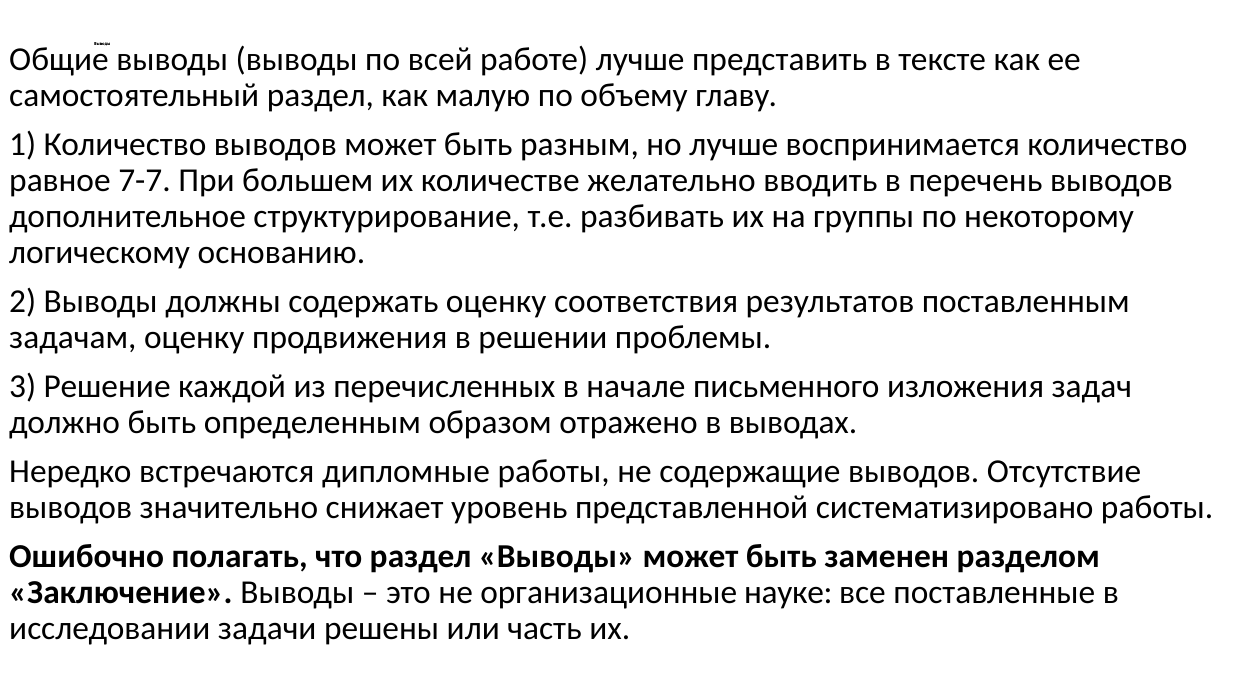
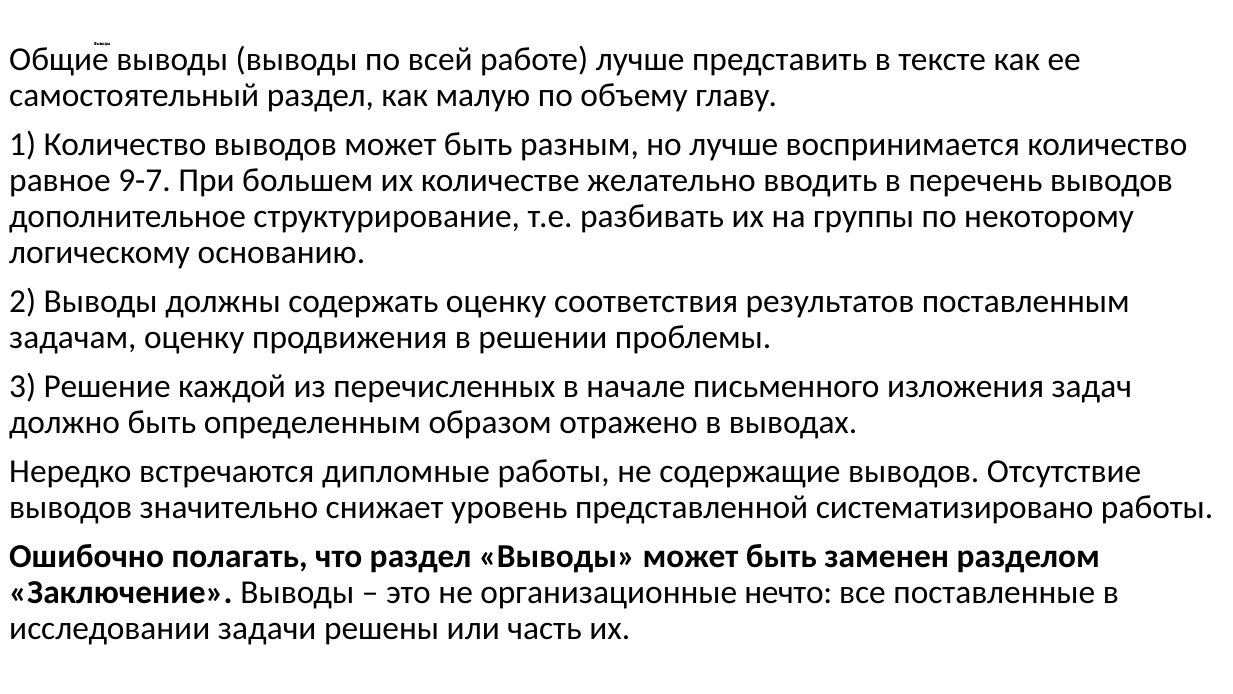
7-7: 7-7 -> 9-7 (145, 180)
науке: науке -> нечто (788, 592)
